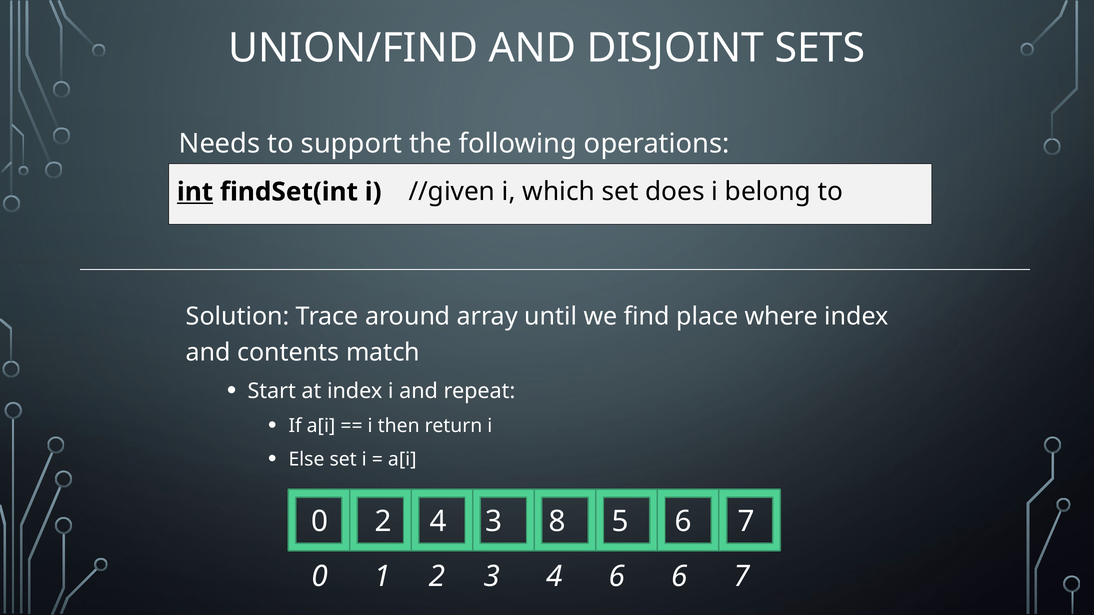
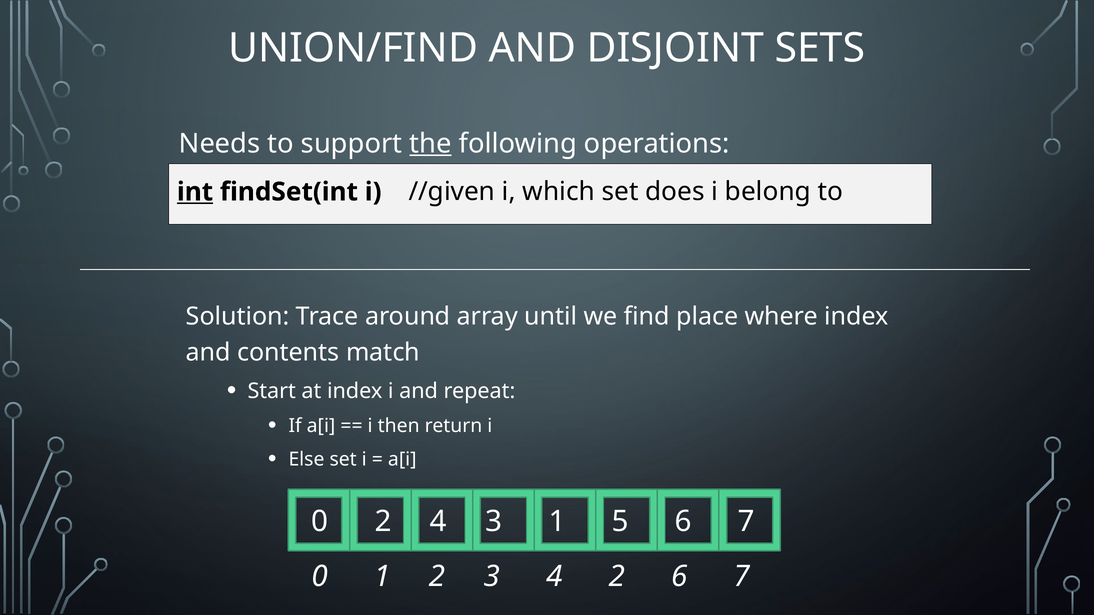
the underline: none -> present (430, 144)
3 8: 8 -> 1 (557, 522)
4 6: 6 -> 2 (617, 577)
